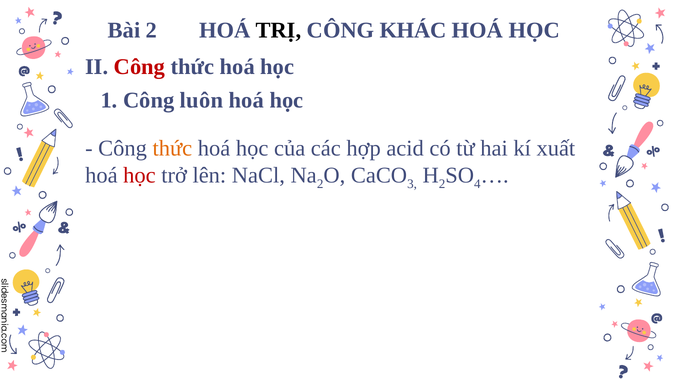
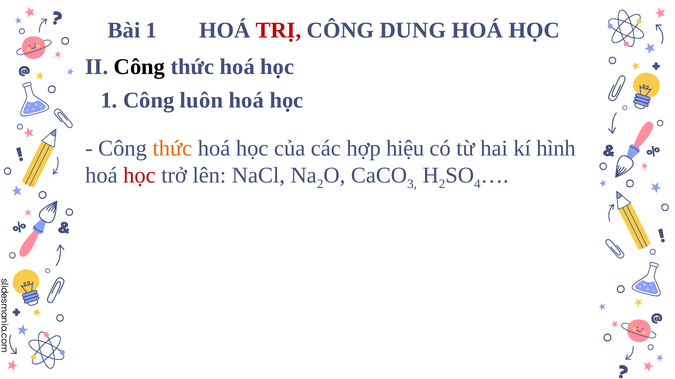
Bài 2: 2 -> 1 (152, 30)
TRỊ colour: black -> red (278, 30)
KHÁC: KHÁC -> DUNG (413, 30)
Công colour: red -> black (139, 67)
acid: acid -> hiệu (405, 149)
xuất: xuất -> hình (556, 149)
